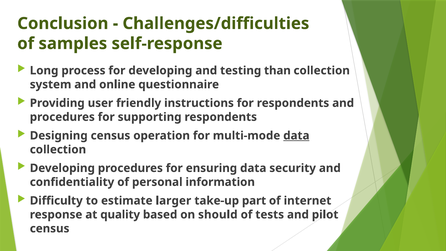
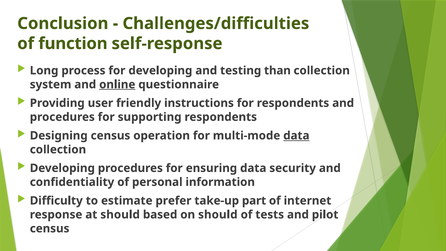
samples: samples -> function (73, 44)
online underline: none -> present (117, 84)
larger: larger -> prefer (173, 201)
at quality: quality -> should (120, 214)
